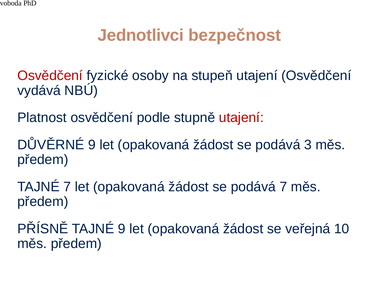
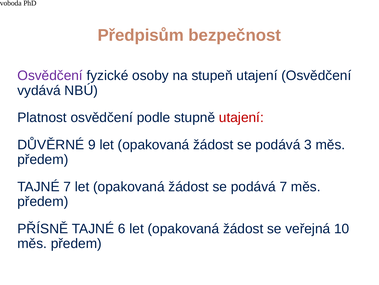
Jednotlivci: Jednotlivci -> Předpisům (141, 35)
Osvědčení colour: red -> purple (50, 75)
TAJNÉ 9: 9 -> 6 (122, 228)
